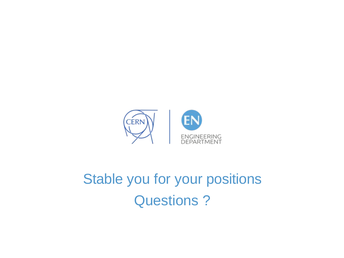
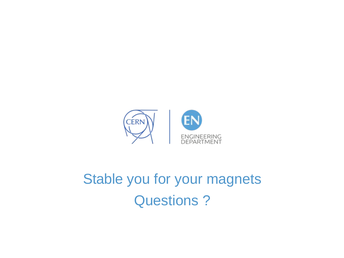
positions: positions -> magnets (234, 179)
